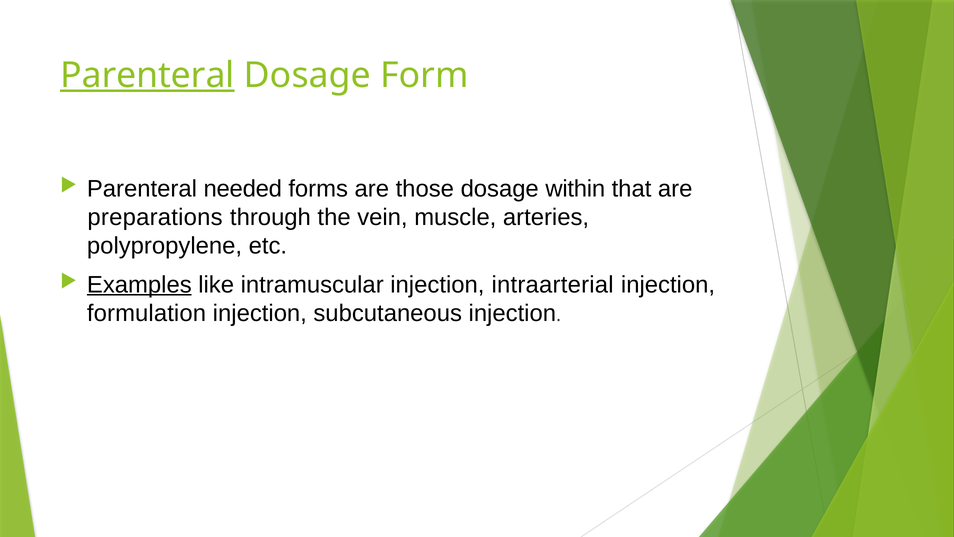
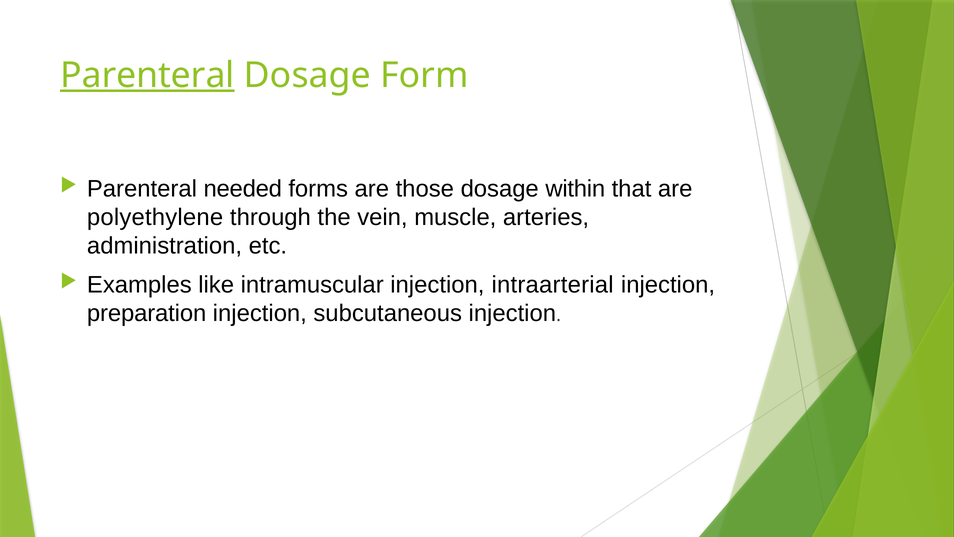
preparations: preparations -> polyethylene (155, 217)
polypropylene: polypropylene -> administration (165, 246)
Examples underline: present -> none (139, 284)
formulation: formulation -> preparation (147, 313)
